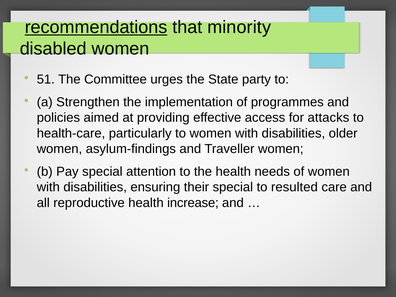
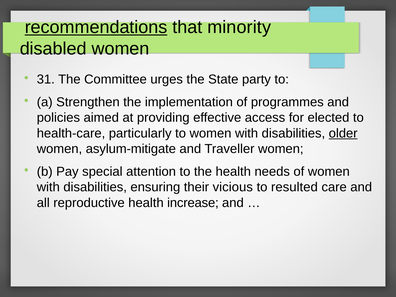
51: 51 -> 31 (46, 79)
attacks: attacks -> elected (328, 118)
older underline: none -> present (343, 133)
asylum-findings: asylum-findings -> asylum-mitigate (131, 149)
their special: special -> vicious (233, 187)
